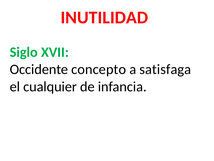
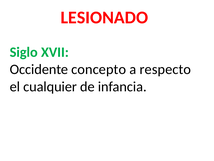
INUTILIDAD: INUTILIDAD -> LESIONADO (104, 17)
satisfaga: satisfaga -> respecto (165, 69)
